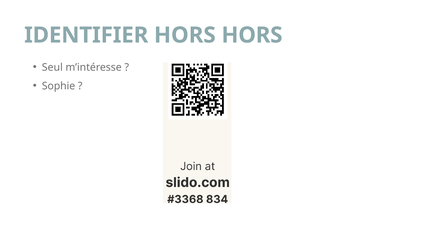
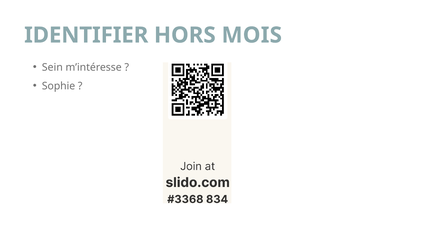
HORS HORS: HORS -> MOIS (252, 35)
Seul: Seul -> Sein (52, 67)
